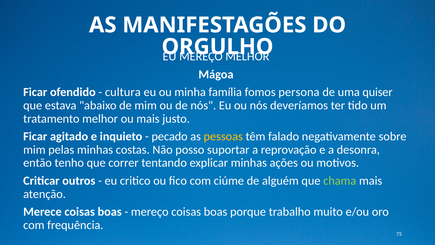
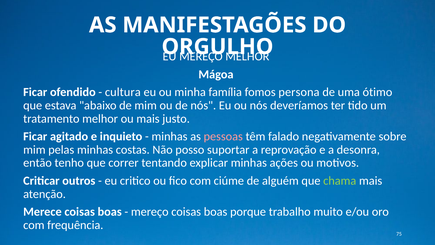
quiser: quiser -> ótimo (377, 92)
pecado: pecado -> minhas (170, 136)
pessoas colour: yellow -> pink (223, 136)
